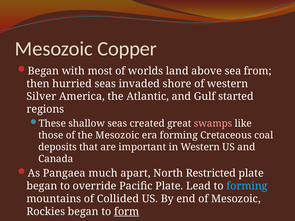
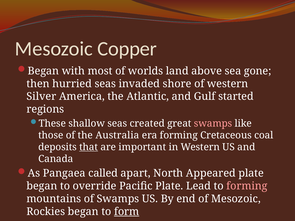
from: from -> gone (258, 71)
the Mesozoic: Mesozoic -> Australia (117, 135)
that underline: none -> present (89, 147)
much: much -> called (103, 173)
Restricted: Restricted -> Appeared (211, 173)
forming colour: light blue -> pink (247, 186)
of Collided: Collided -> Swamps (118, 199)
